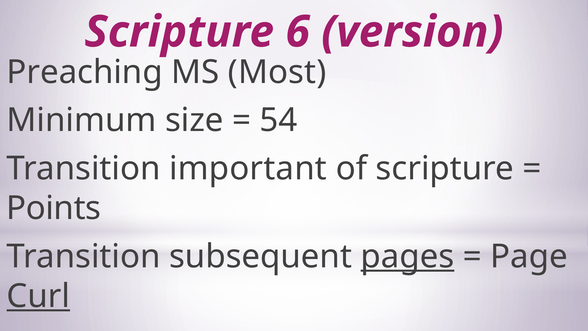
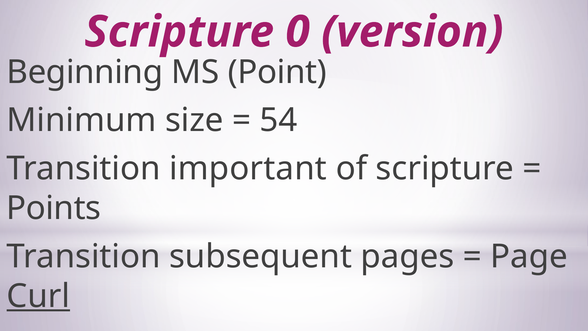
6: 6 -> 0 (298, 32)
Preaching: Preaching -> Beginning (85, 72)
Most: Most -> Point (277, 72)
pages underline: present -> none (407, 256)
